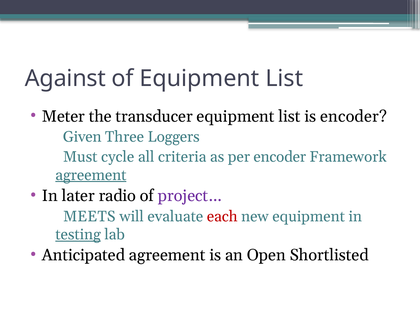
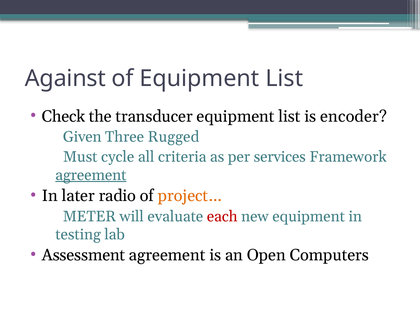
Meter: Meter -> Check (63, 116)
Loggers: Loggers -> Rugged (174, 137)
per encoder: encoder -> services (280, 157)
project… colour: purple -> orange (190, 196)
MEETS: MEETS -> METER (89, 216)
testing underline: present -> none (78, 235)
Anticipated: Anticipated -> Assessment (84, 255)
Shortlisted: Shortlisted -> Computers (329, 255)
